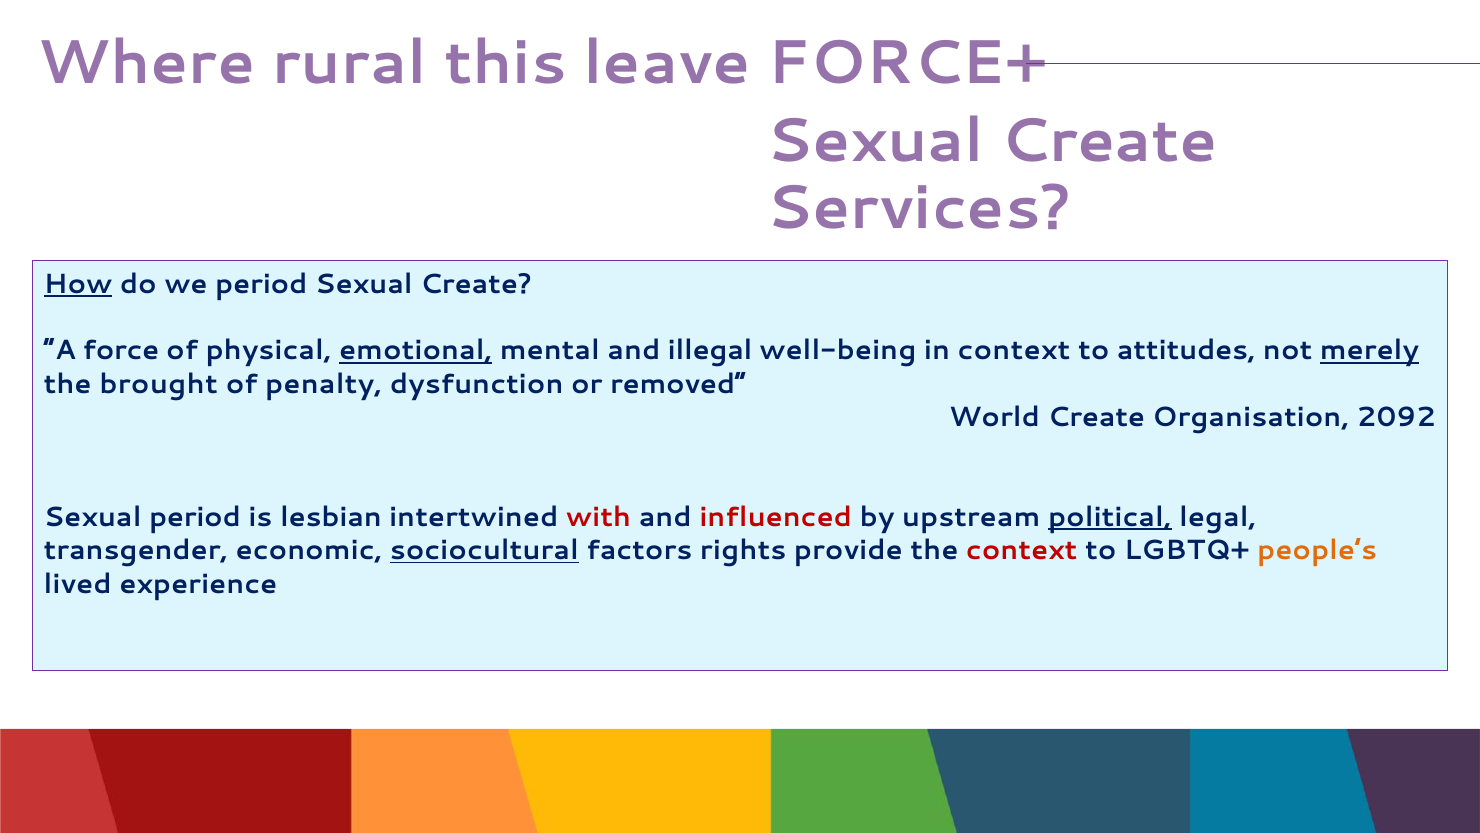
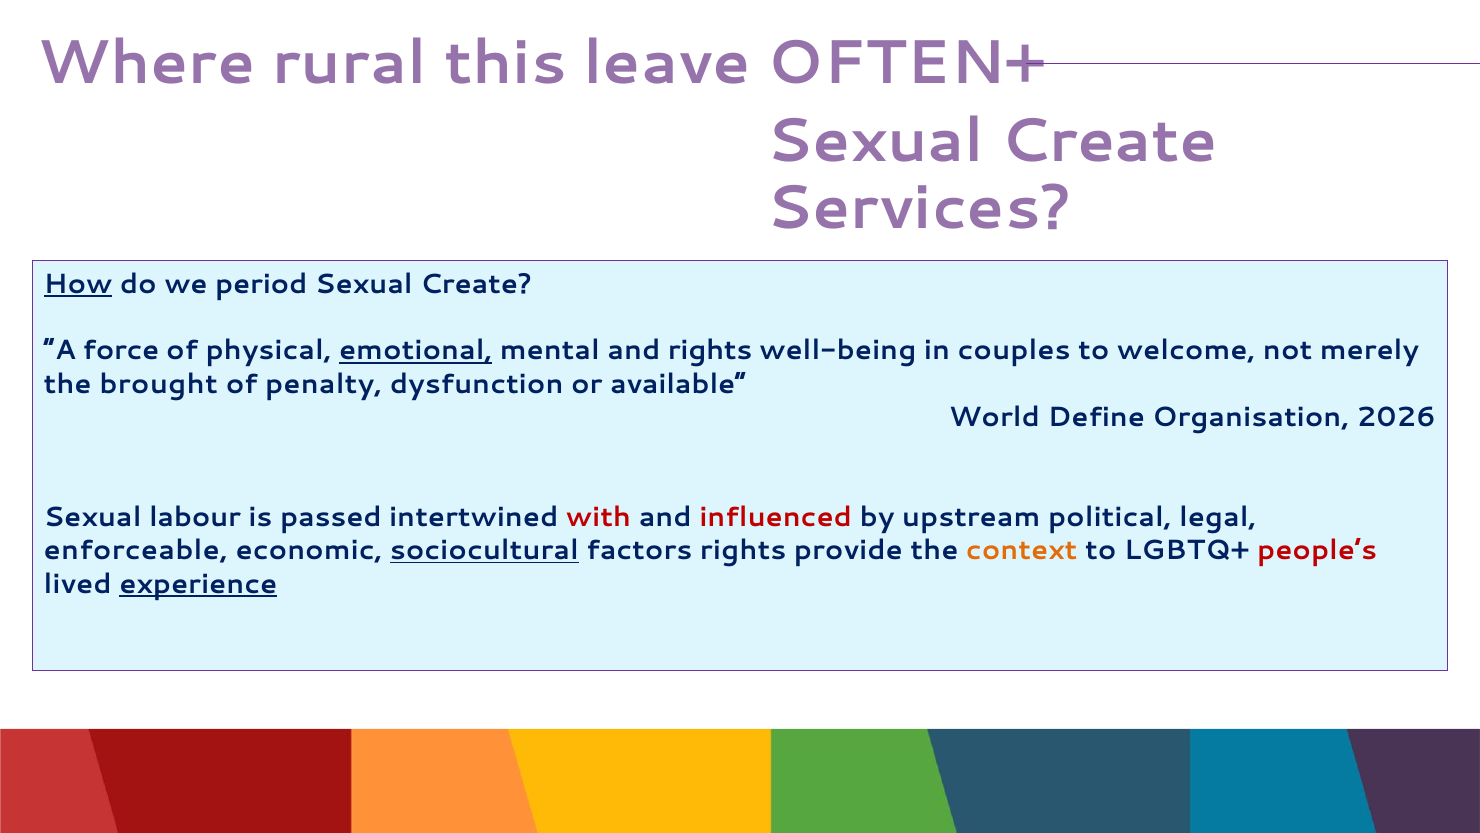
FORCE+: FORCE+ -> OFTEN+ (907, 63)
and illegal: illegal -> rights (710, 351)
in context: context -> couples (1014, 351)
attitudes: attitudes -> welcome (1186, 351)
merely underline: present -> none (1369, 351)
removed: removed -> available (678, 384)
World Create: Create -> Define (1096, 417)
2092: 2092 -> 2026 (1396, 417)
Sexual period: period -> labour (195, 517)
lesbian: lesbian -> passed (331, 517)
political underline: present -> none (1110, 517)
transgender: transgender -> enforceable (136, 550)
context colour: red -> orange (1022, 550)
people’s colour: orange -> red (1317, 550)
experience underline: none -> present (198, 584)
